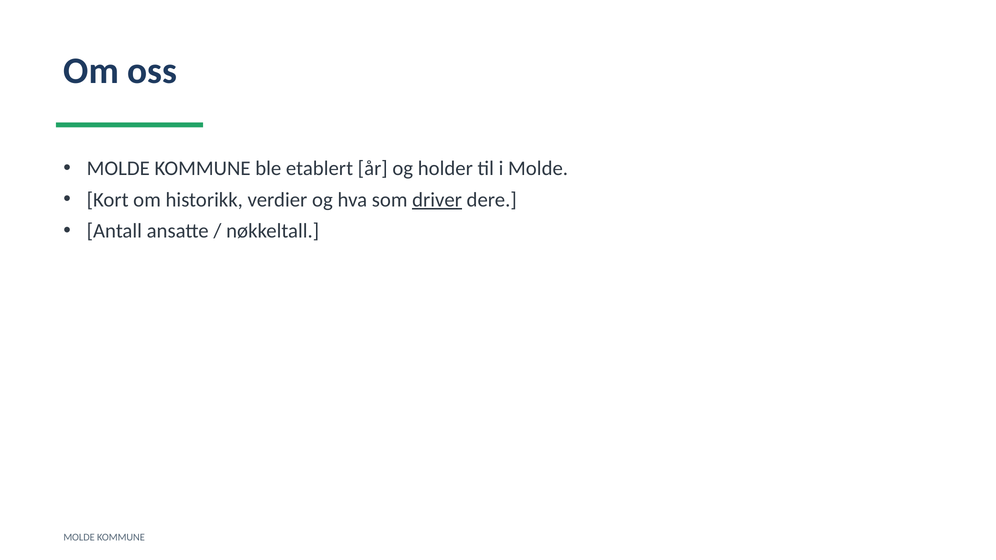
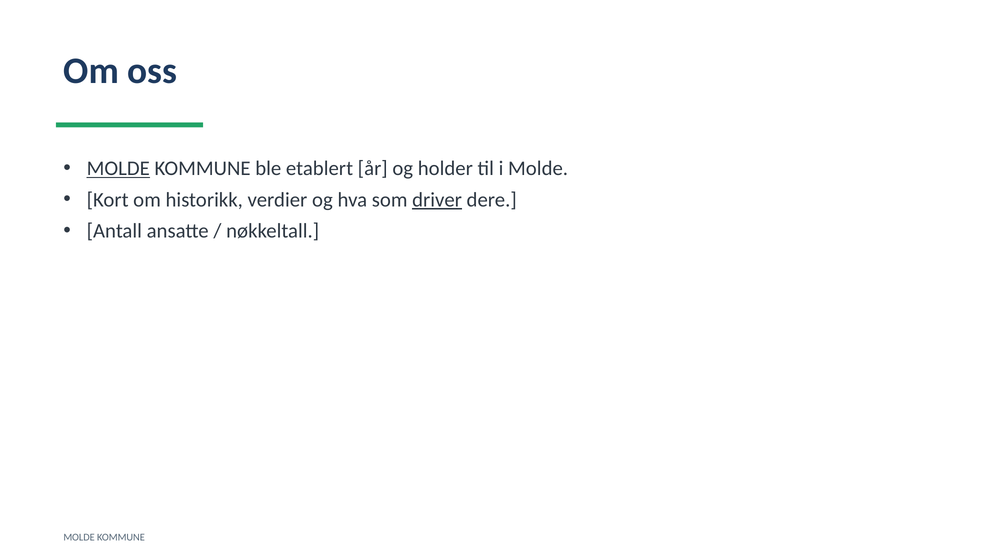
MOLDE underline: none -> present (118, 169)
